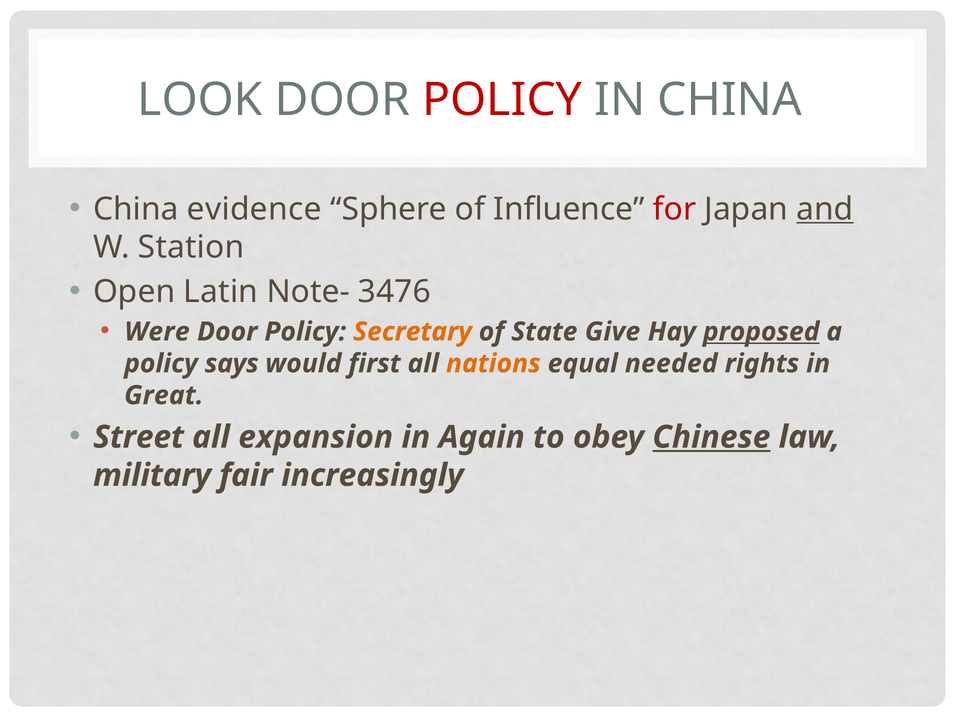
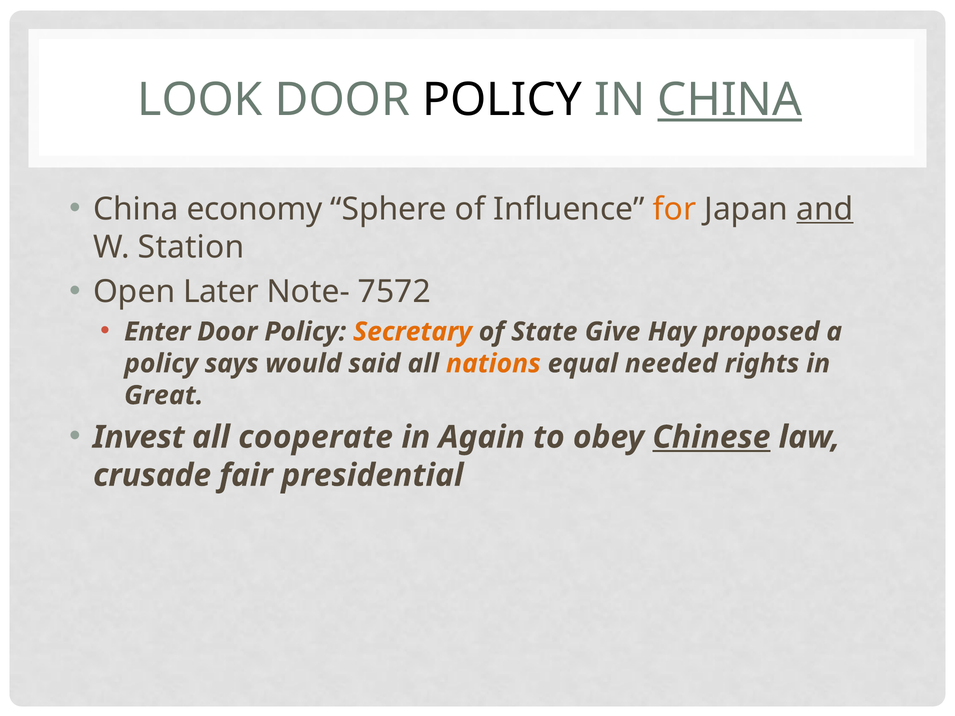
POLICY colour: red -> black (502, 100)
CHINA underline: none -> present (730, 100)
evidence: evidence -> economy (255, 209)
for colour: red -> orange (675, 209)
Latin: Latin -> Later (221, 292)
3476: 3476 -> 7572 (394, 292)
Were: Were -> Enter (157, 332)
proposed underline: present -> none (761, 332)
first: first -> said (374, 364)
Street: Street -> Invest (139, 437)
expansion: expansion -> cooperate (316, 437)
military: military -> crusade (152, 475)
increasingly: increasingly -> presidential (372, 475)
